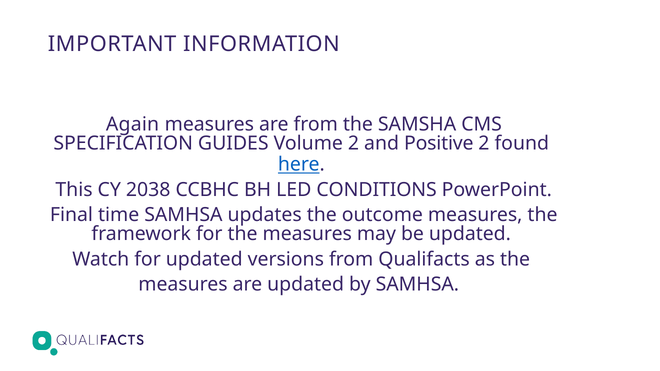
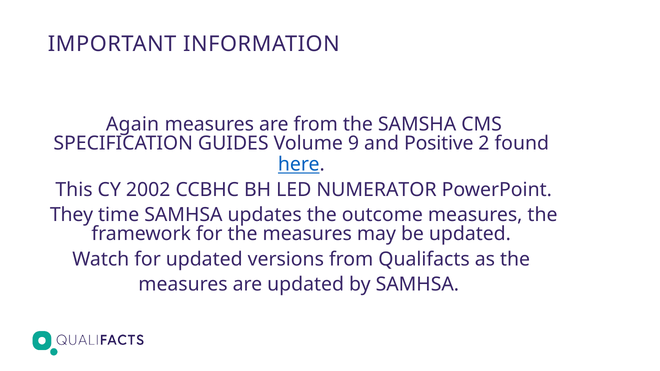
Volume 2: 2 -> 9 (354, 144)
2038: 2038 -> 2002 (148, 190)
CONDITIONS: CONDITIONS -> NUMERATOR (377, 190)
Final: Final -> They (72, 215)
